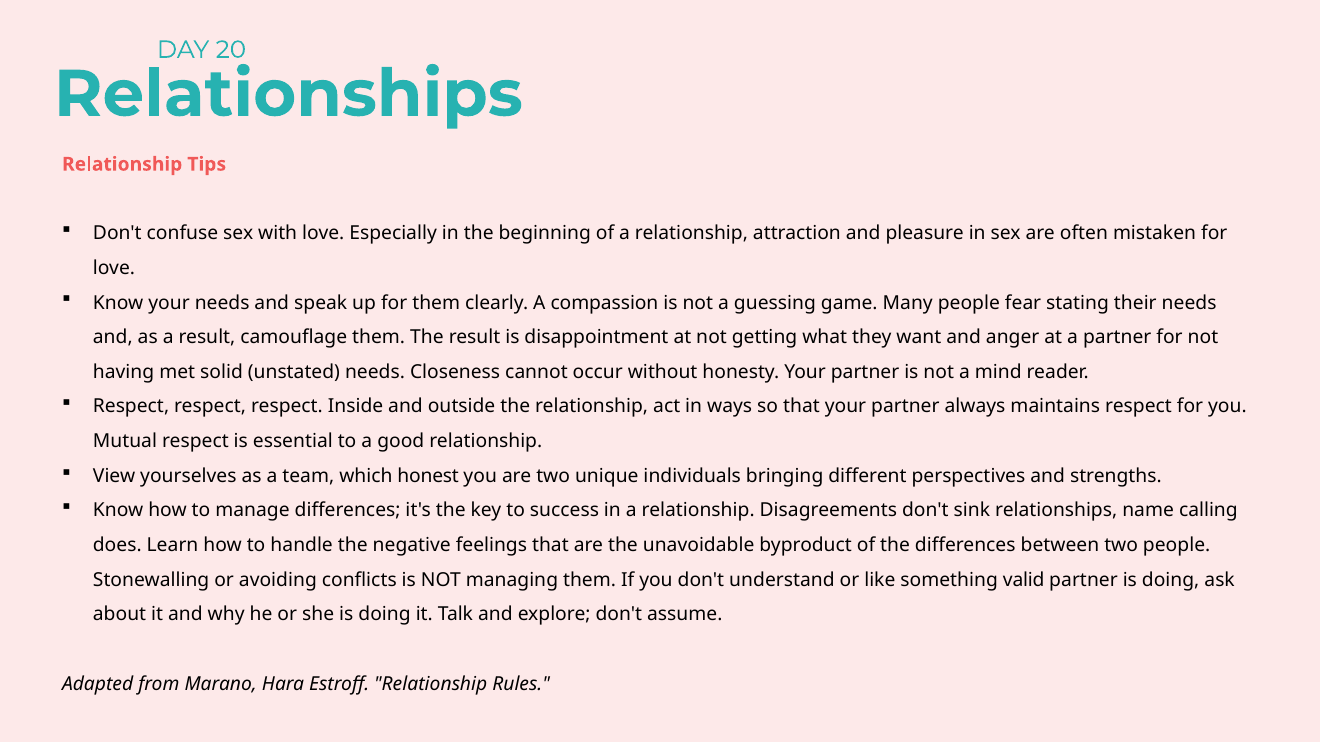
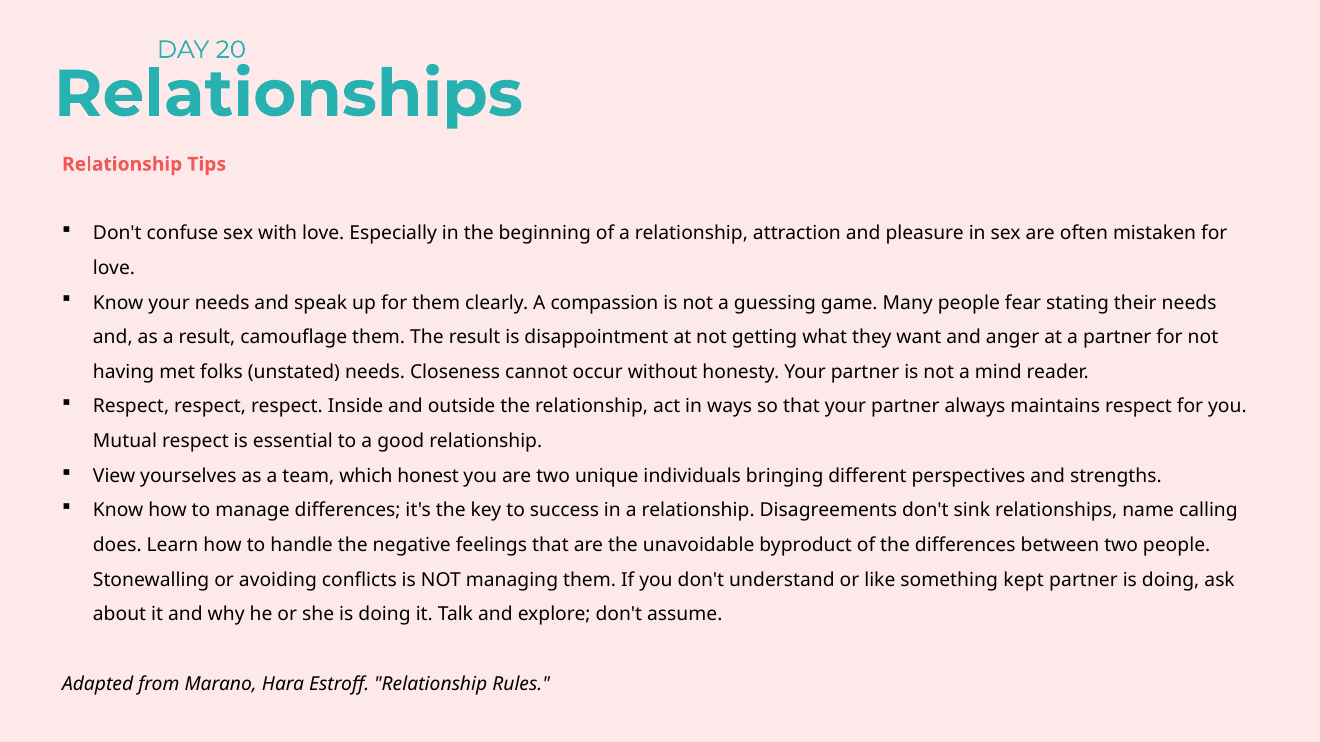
solid: solid -> folks (222, 372)
valid: valid -> kept (1024, 580)
